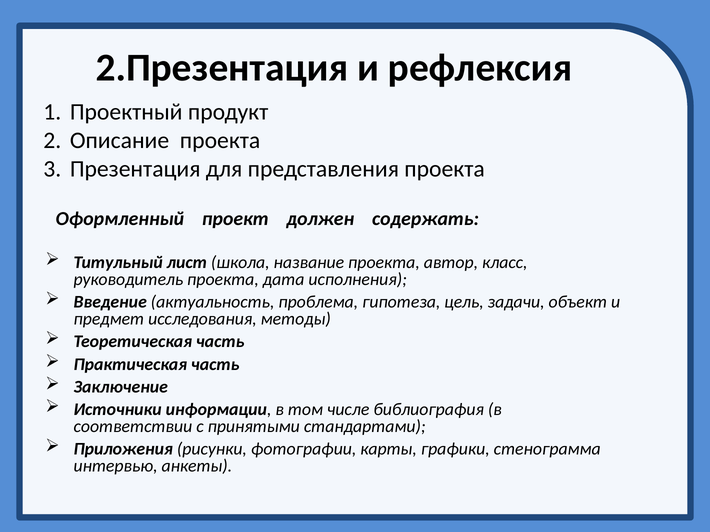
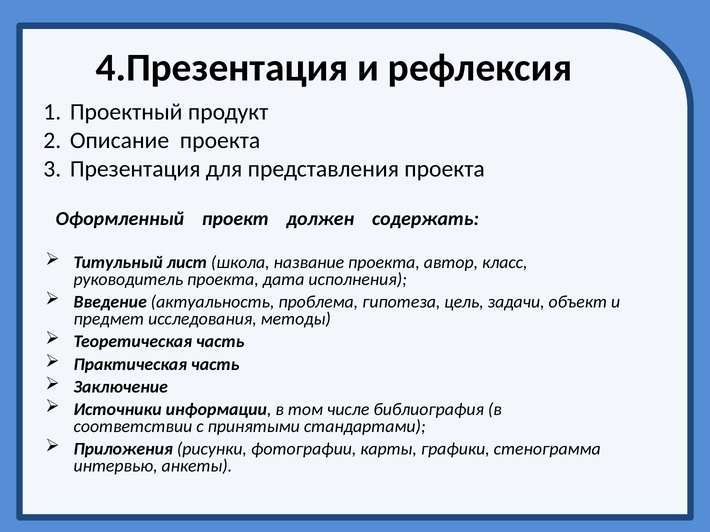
2.Презентация: 2.Презентация -> 4.Презентация (222, 68)
